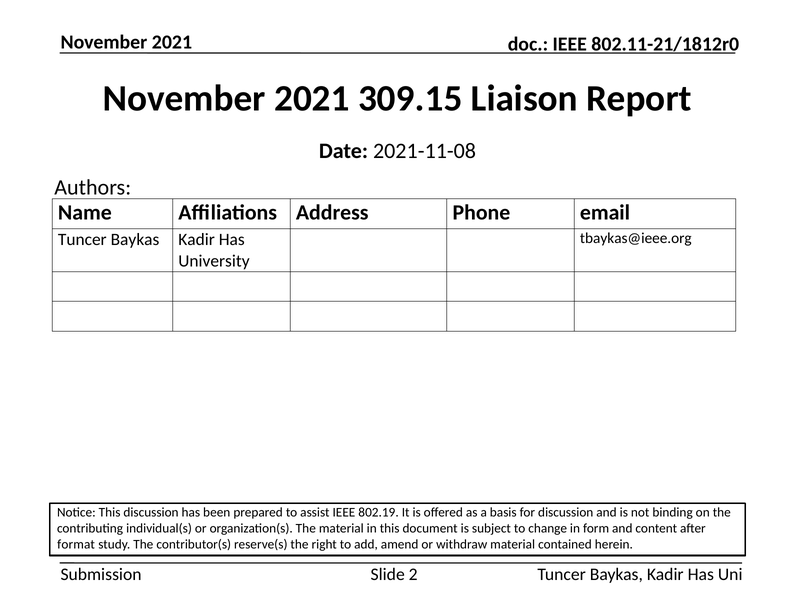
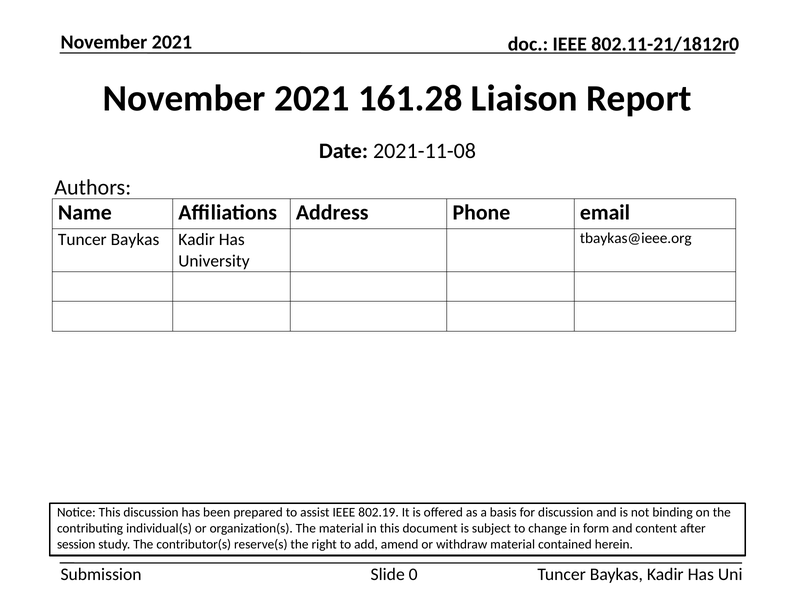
309.15: 309.15 -> 161.28 (410, 99)
format: format -> session (76, 545)
2: 2 -> 0 (413, 575)
